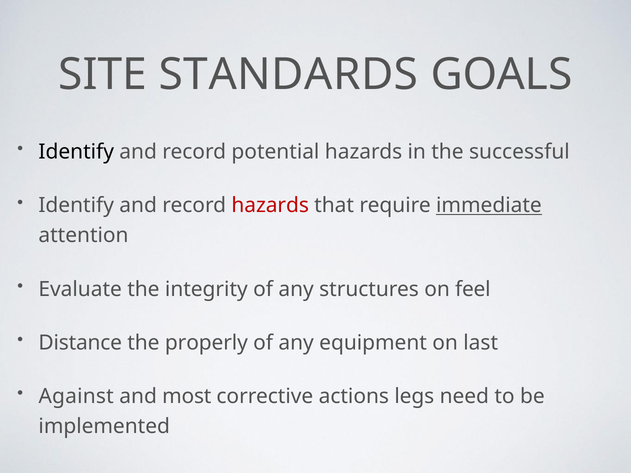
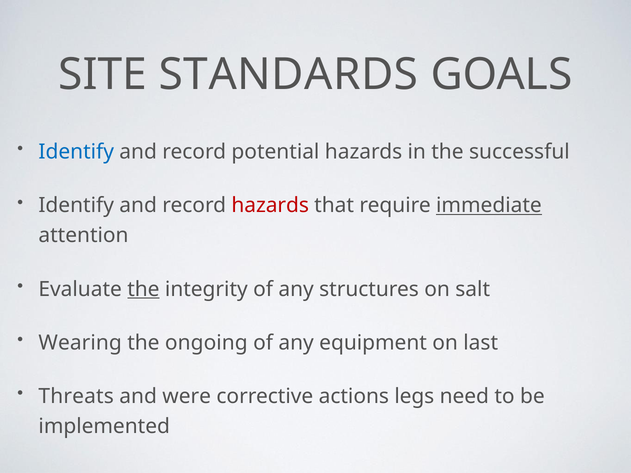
Identify colour: black -> blue (76, 152)
the underline: none -> present (143, 289)
feel: feel -> salt (473, 289)
Distance: Distance -> Wearing (80, 343)
properly: properly -> ongoing (206, 343)
Against: Against -> Threats (76, 396)
most: most -> were (187, 396)
